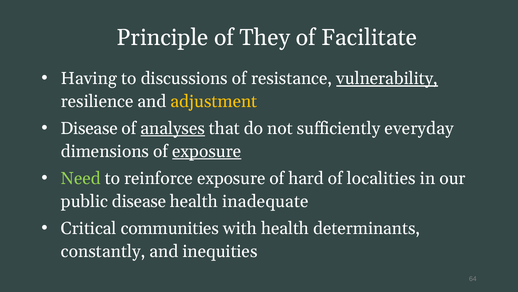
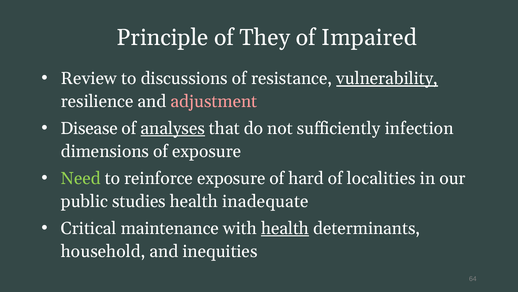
Facilitate: Facilitate -> Impaired (369, 37)
Having: Having -> Review (89, 78)
adjustment colour: yellow -> pink (214, 101)
everyday: everyday -> infection (419, 128)
exposure underline: present -> none (207, 151)
public disease: disease -> studies (139, 201)
communities: communities -> maintenance (170, 228)
health underline: none -> present (285, 228)
constantly: constantly -> household (103, 251)
